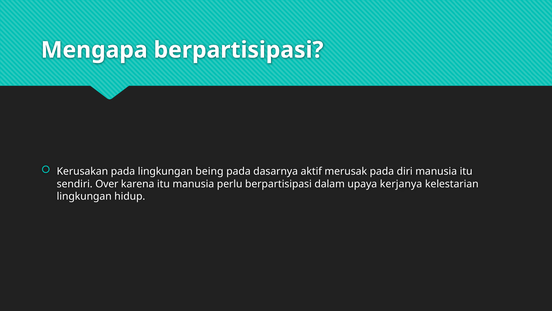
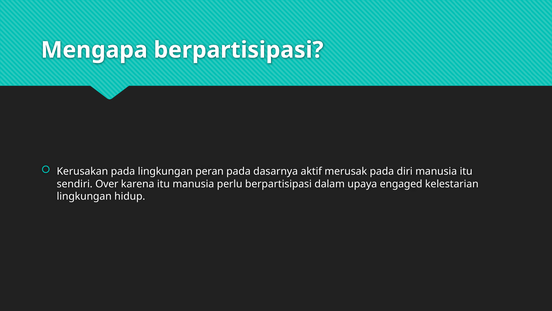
being: being -> peran (210, 171)
kerjanya: kerjanya -> engaged (401, 184)
